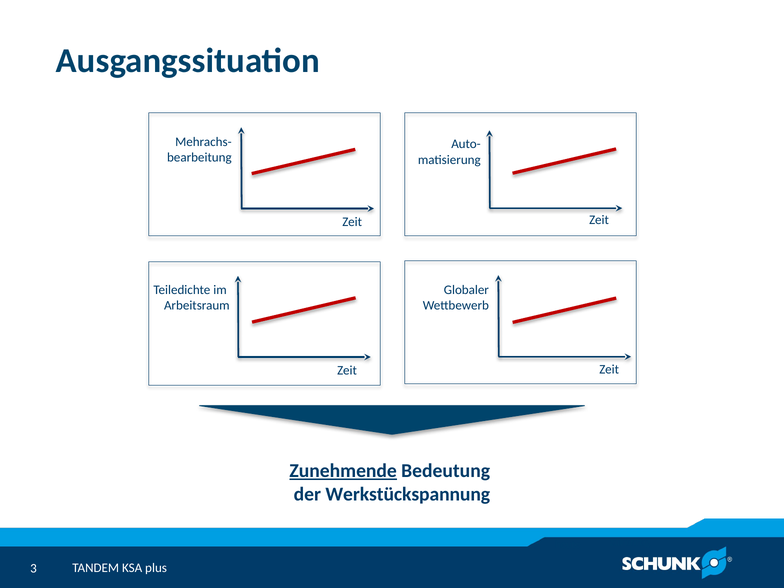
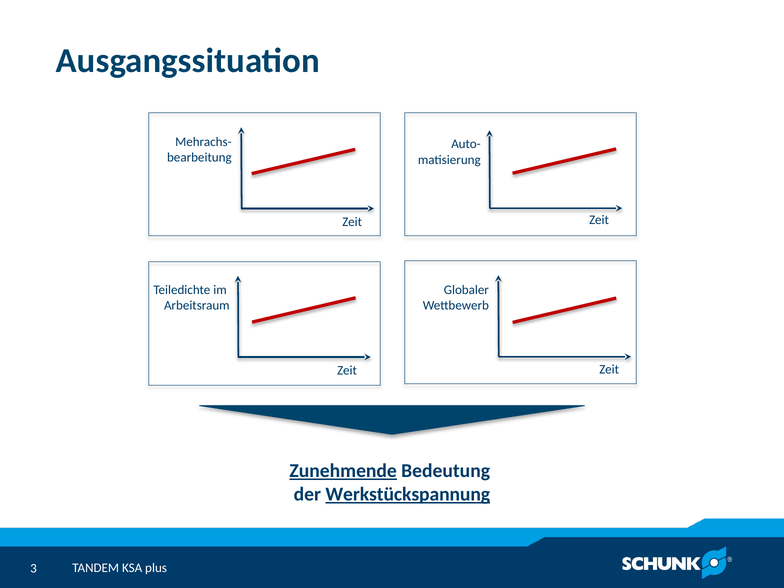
Werkstückspannung underline: none -> present (408, 494)
